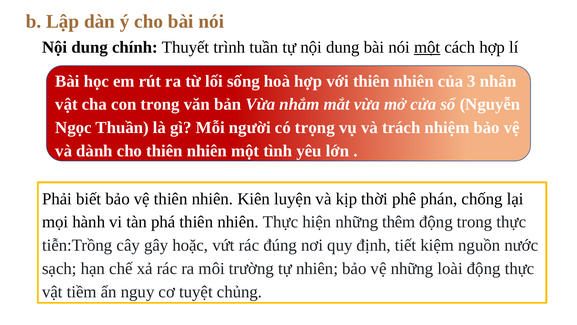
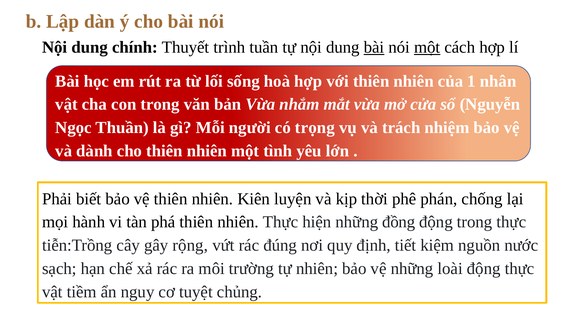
bài underline: none -> present (374, 47)
3: 3 -> 1 (472, 81)
thêm: thêm -> đồng (399, 222)
hoặc: hoặc -> rộng (190, 245)
